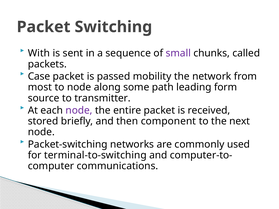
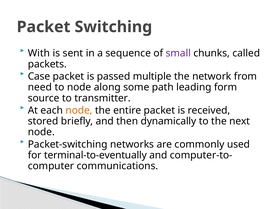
mobility: mobility -> multiple (152, 76)
most: most -> need (40, 87)
node colour: purple -> orange (79, 110)
component: component -> dynamically (168, 121)
terminal-to-switching: terminal-to-switching -> terminal-to-eventually (95, 155)
